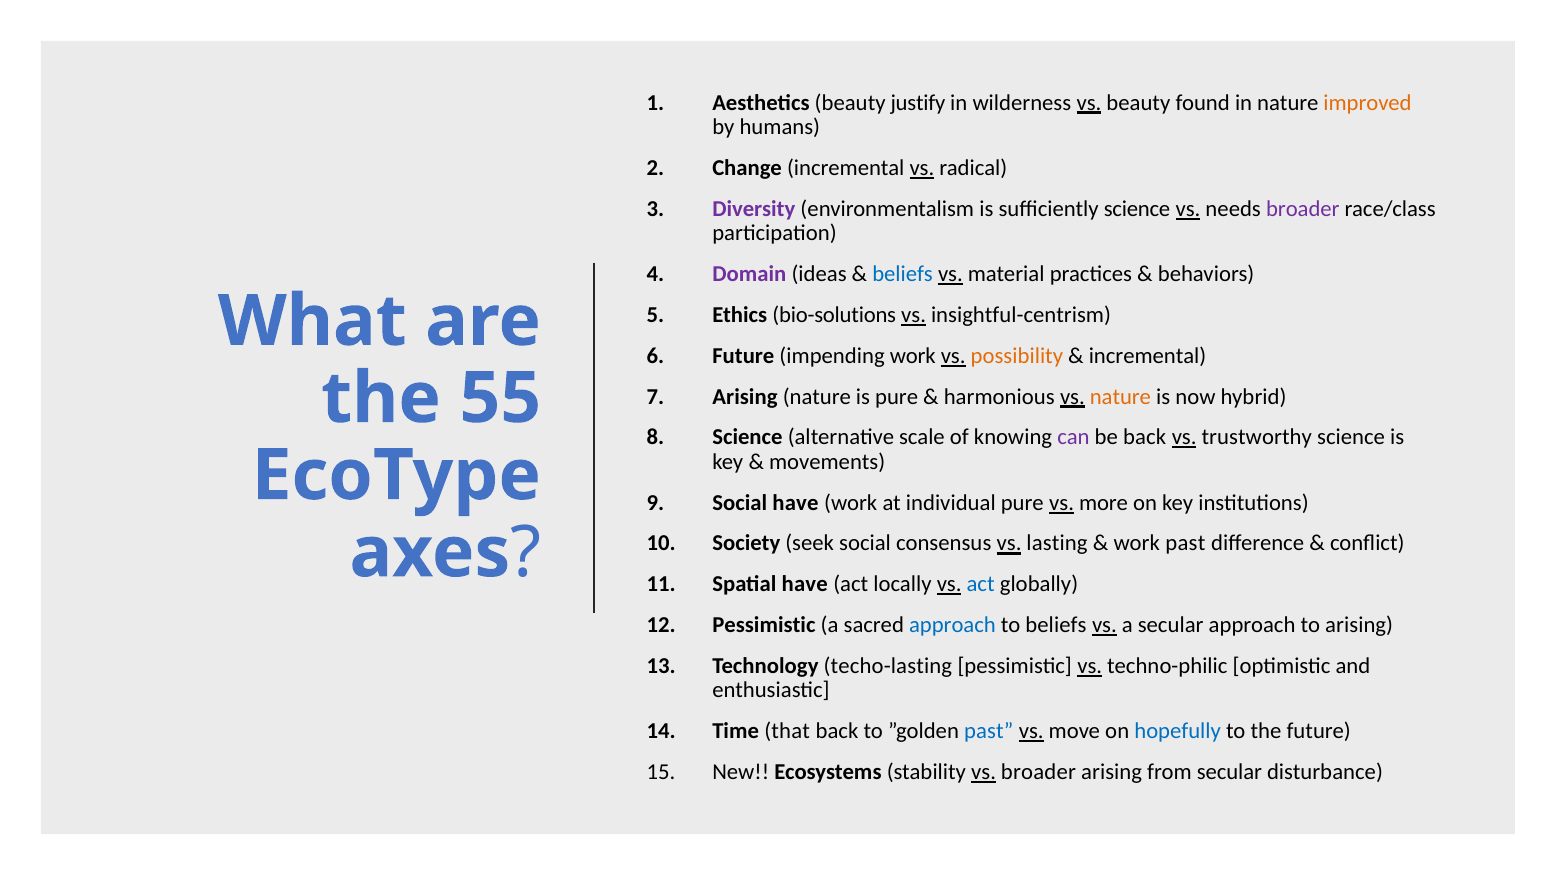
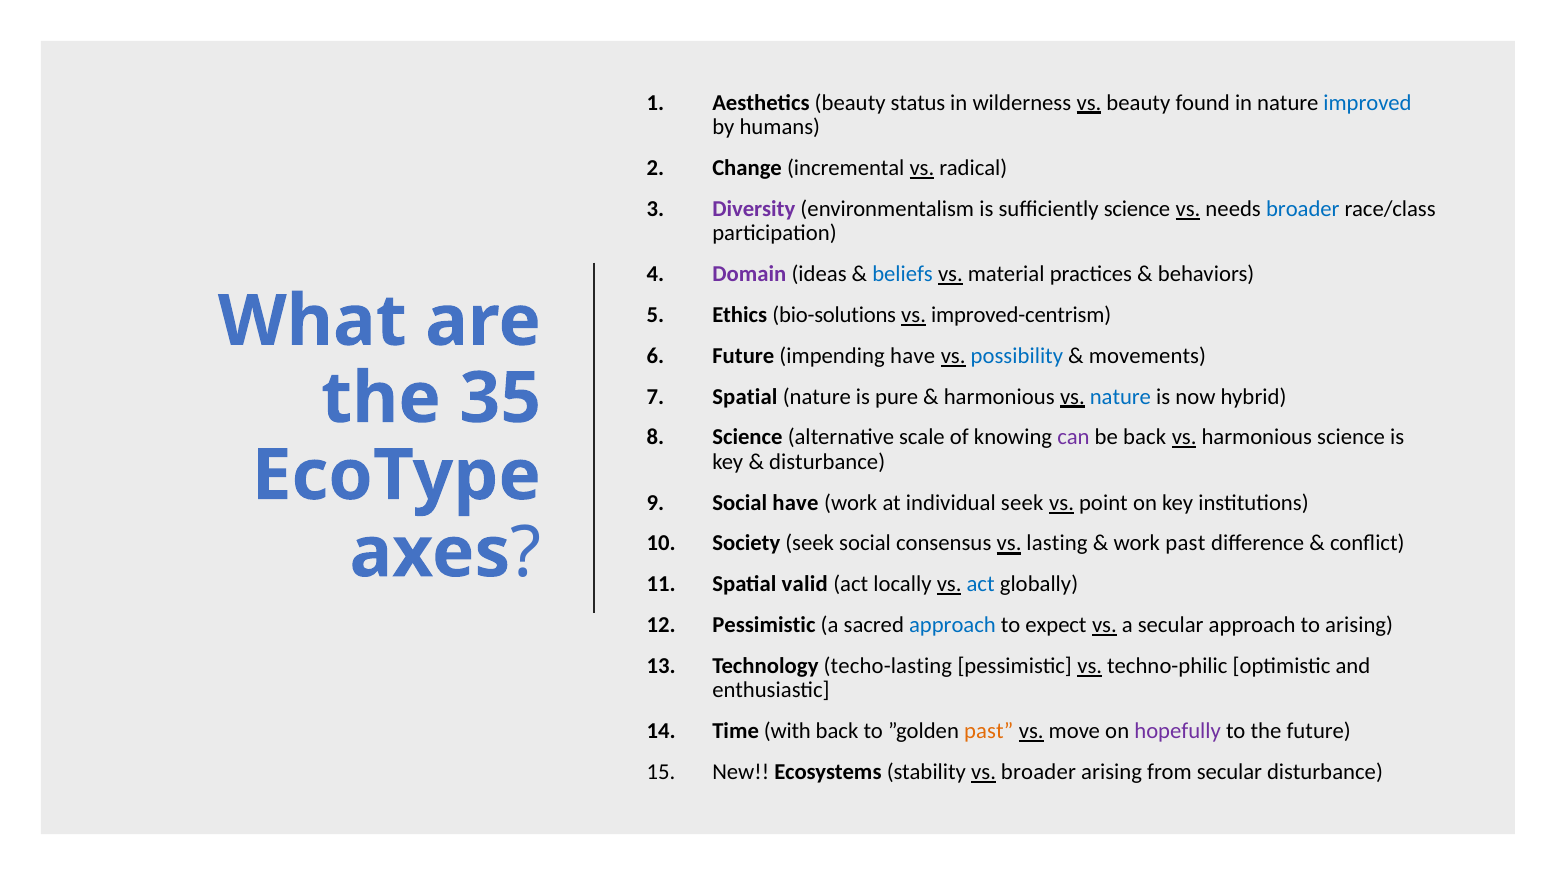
justify: justify -> status (918, 103)
improved colour: orange -> blue (1368, 103)
broader colour: purple -> blue (1303, 209)
insightful-centrism: insightful-centrism -> improved-centrism (1021, 315)
impending work: work -> have (913, 356)
possibility colour: orange -> blue (1017, 356)
incremental: incremental -> movements (1147, 356)
55: 55 -> 35 (500, 399)
Arising: Arising -> Spatial (745, 397)
nature colour: orange -> blue (1120, 397)
vs trustworthy: trustworthy -> harmonious (1257, 437)
movements: movements -> disturbance (827, 462)
individual pure: pure -> seek (1022, 503)
more: more -> point (1103, 503)
Spatial have: have -> valid (805, 584)
to beliefs: beliefs -> expect (1056, 625)
that: that -> with (787, 731)
past colour: blue -> orange (989, 731)
hopefully colour: blue -> purple (1178, 731)
